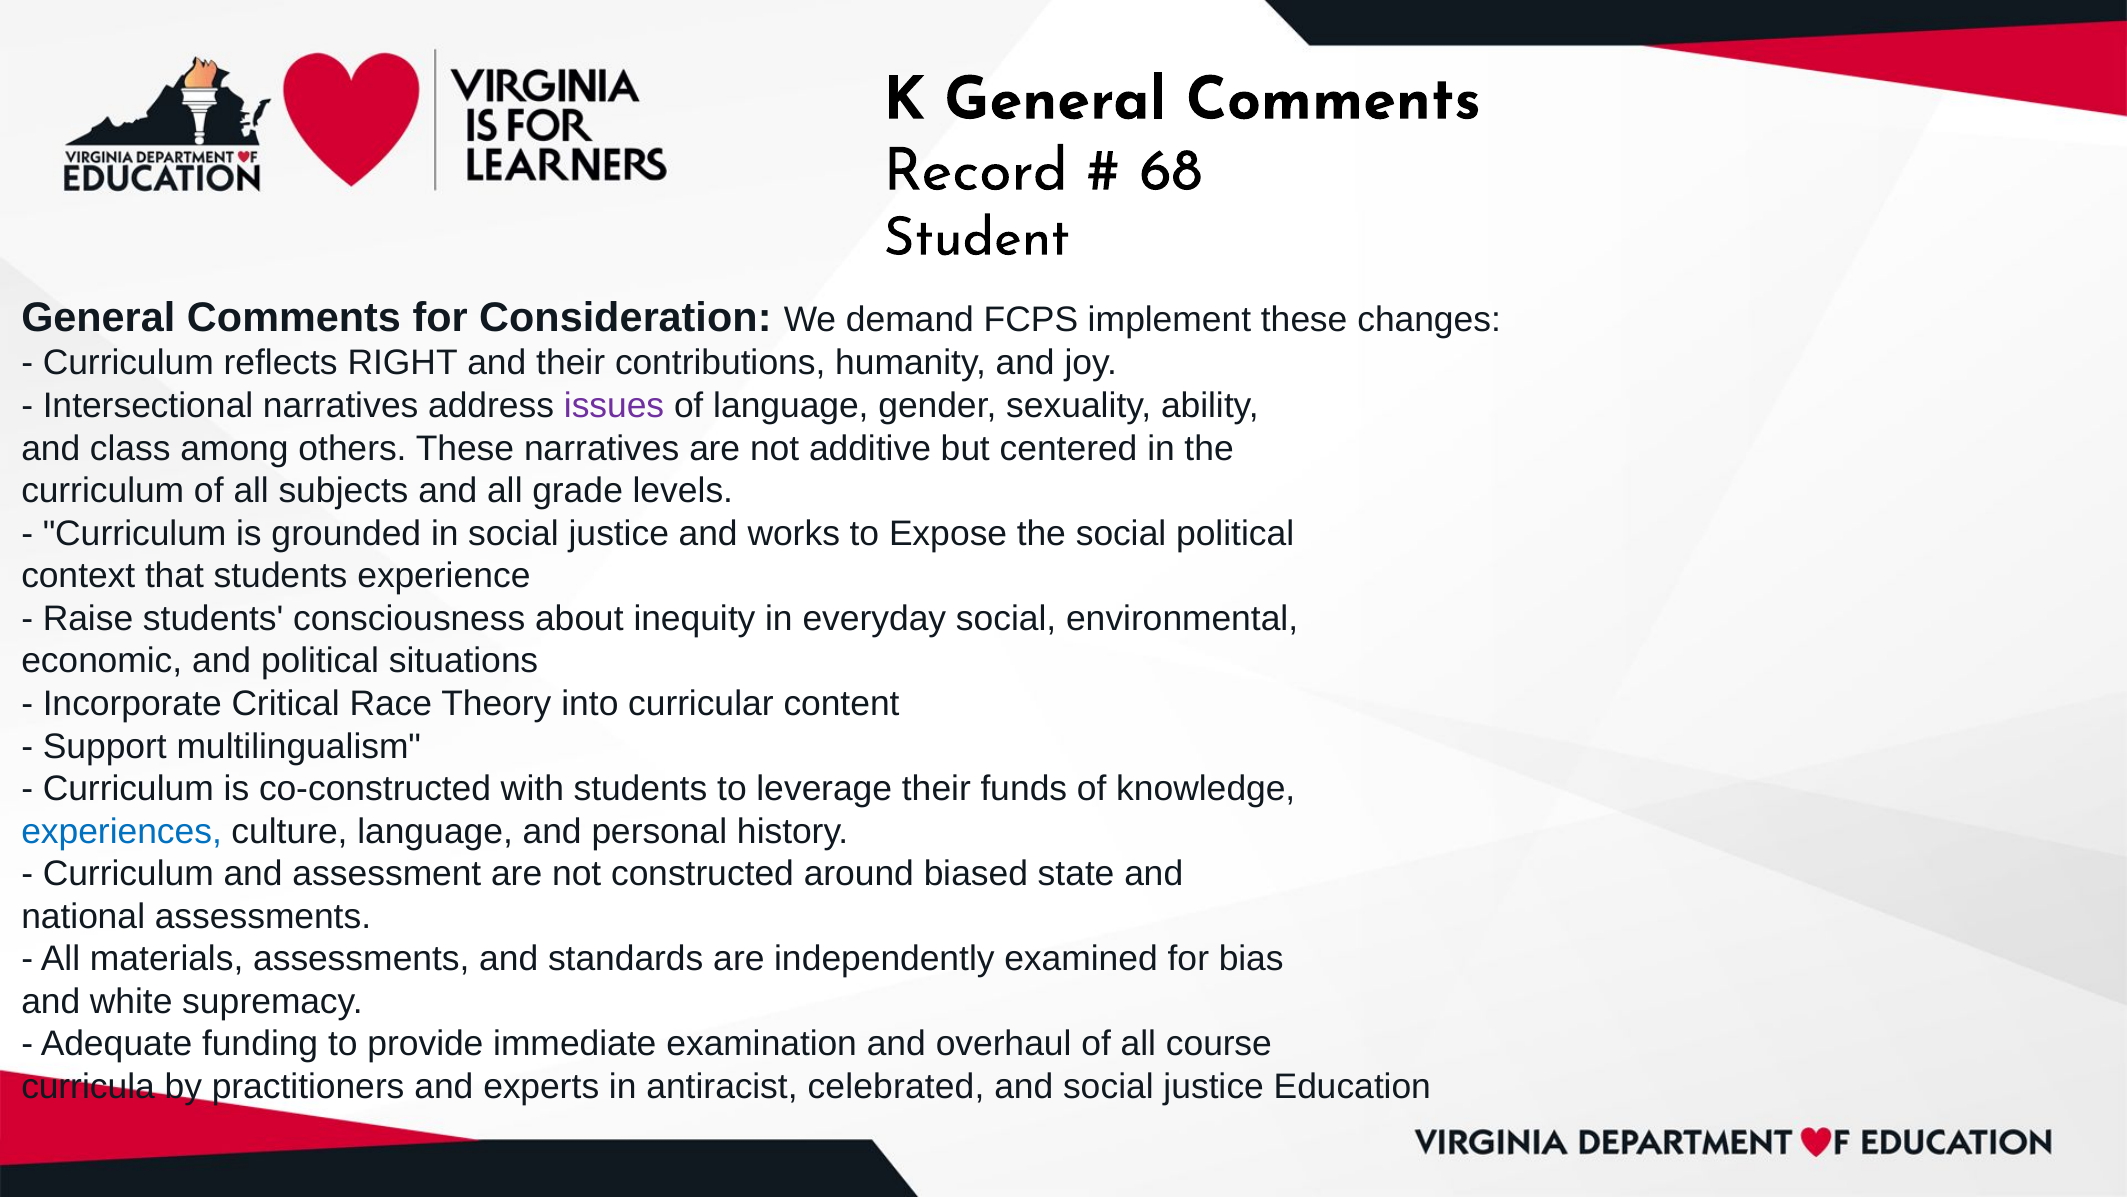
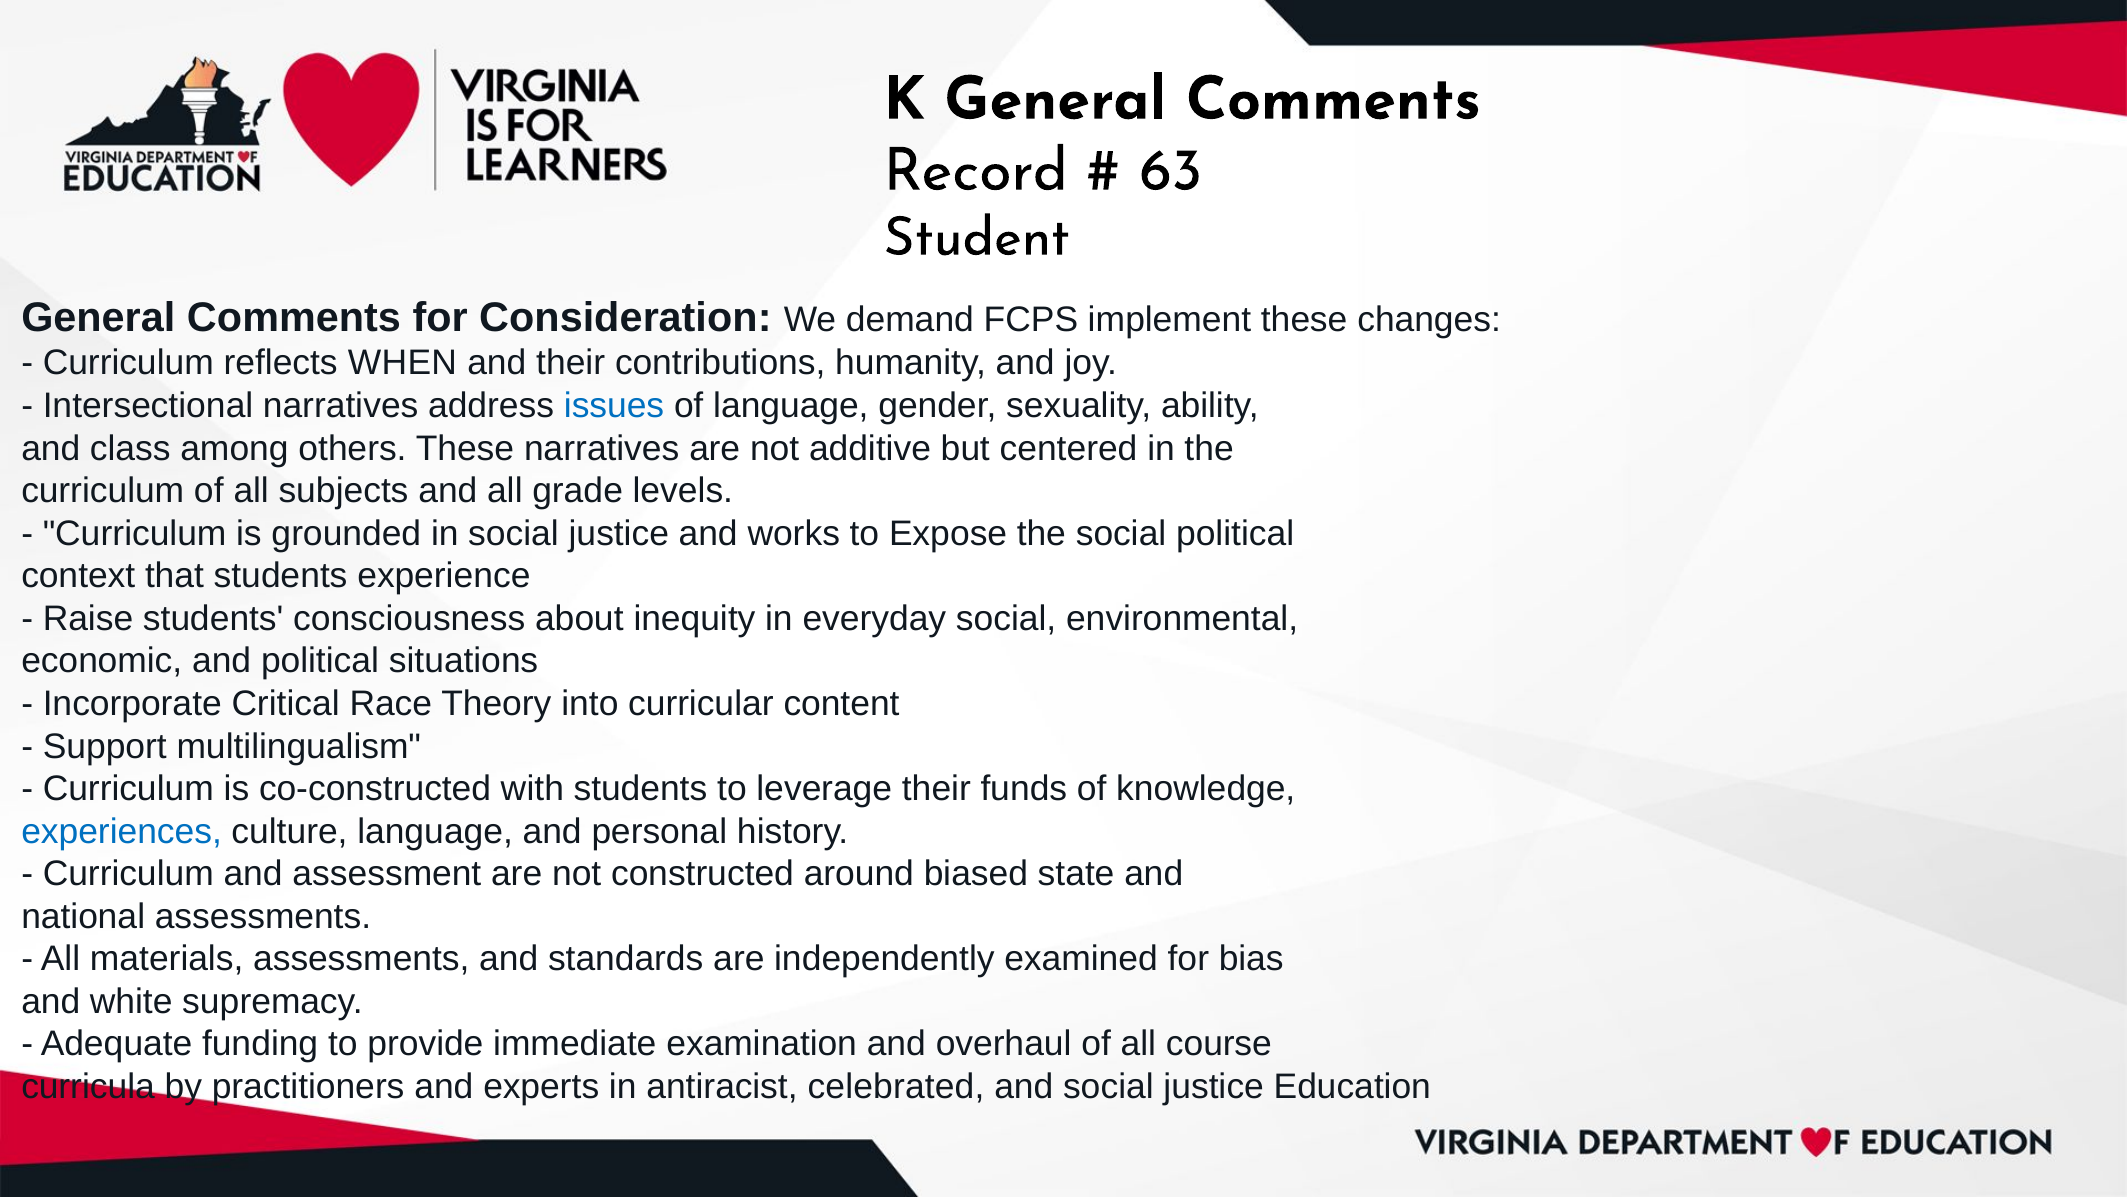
68: 68 -> 63 (1171, 170)
RIGHT: RIGHT -> WHEN (402, 363)
issues colour: purple -> blue (614, 406)
